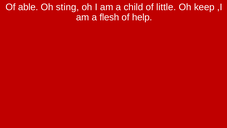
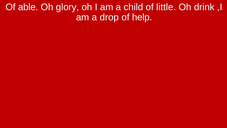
sting: sting -> glory (68, 7)
keep: keep -> drink (204, 7)
flesh: flesh -> drop (109, 17)
